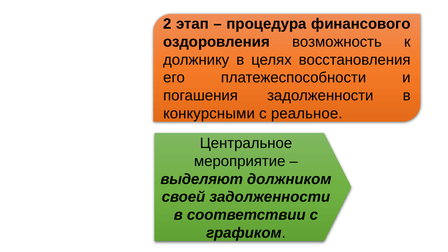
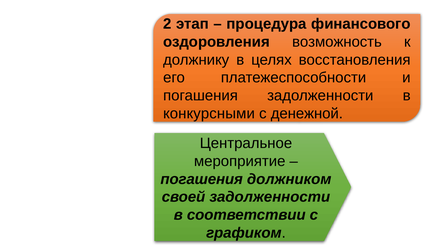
реальное: реальное -> денежной (307, 114)
выделяют: выделяют -> погашения (202, 179)
